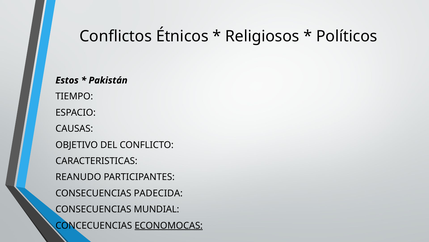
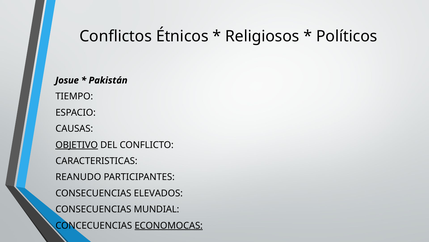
Estos: Estos -> Josue (67, 80)
OBJETIVO underline: none -> present (77, 145)
PADECIDA: PADECIDA -> ELEVADOS (158, 193)
